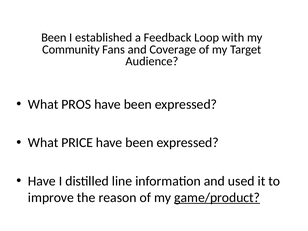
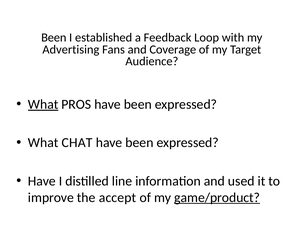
Community: Community -> Advertising (71, 49)
What underline: none -> present (43, 104)
PRICE: PRICE -> CHAT (77, 143)
reason: reason -> accept (118, 198)
